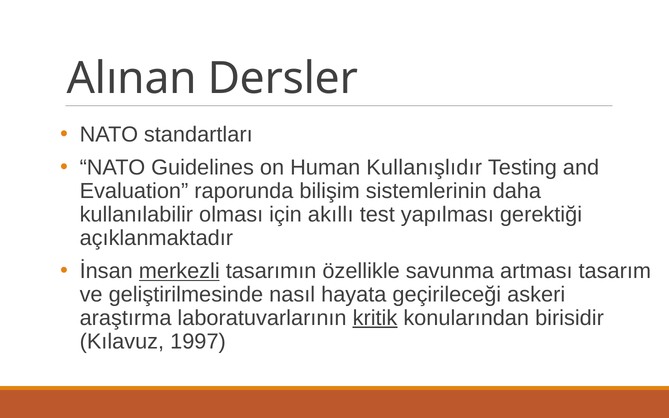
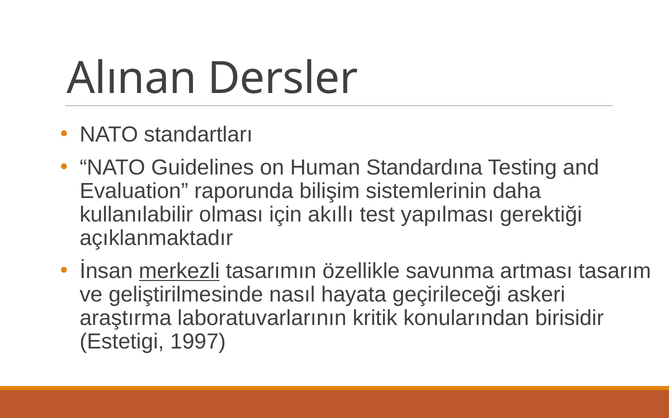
Kullanışlıdır: Kullanışlıdır -> Standardına (424, 168)
kritik underline: present -> none (375, 318)
Kılavuz: Kılavuz -> Estetigi (122, 341)
